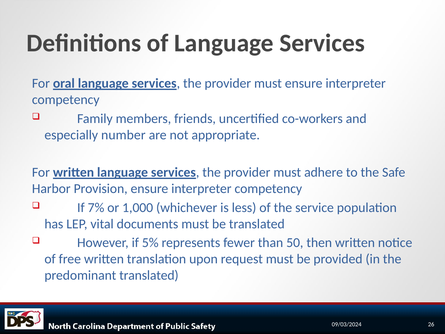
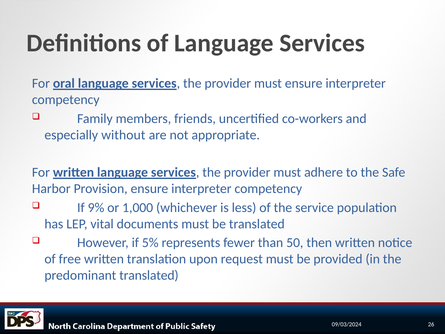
number: number -> without (123, 135)
7%: 7% -> 9% (96, 207)
